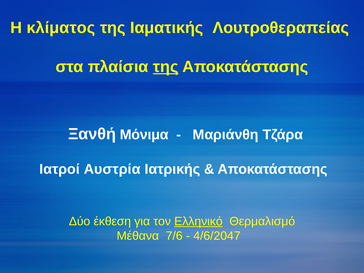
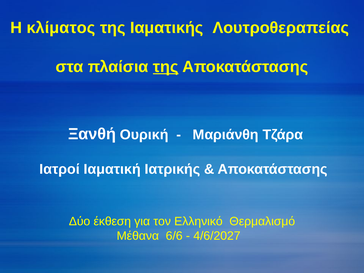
Μόνιμα: Μόνιμα -> Ουρική (144, 135)
Αυστρία: Αυστρία -> Ιαματική (112, 169)
Ελληνικό underline: present -> none (198, 221)
7/6: 7/6 -> 6/6 (174, 236)
4/6/2047: 4/6/2047 -> 4/6/2027 (217, 236)
